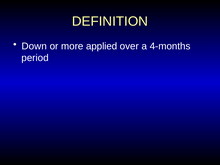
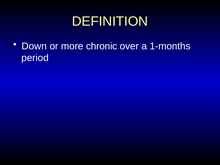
applied: applied -> chronic (102, 46)
4-months: 4-months -> 1-months (170, 46)
